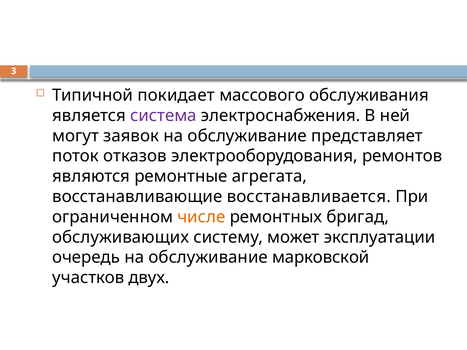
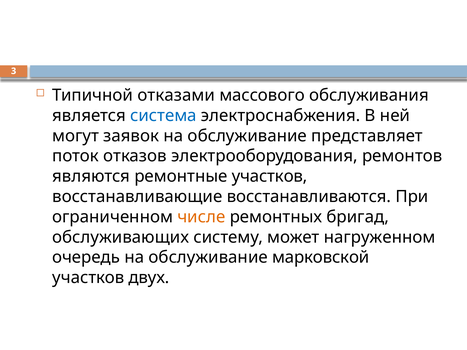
покидает: покидает -> отказами (176, 95)
система colour: purple -> blue (163, 116)
ремонтные агрегата: агрегата -> участков (270, 176)
восстанавливается: восстанавливается -> восстанавливаются (309, 197)
эксплуатации: эксплуатации -> нагруженном (380, 237)
